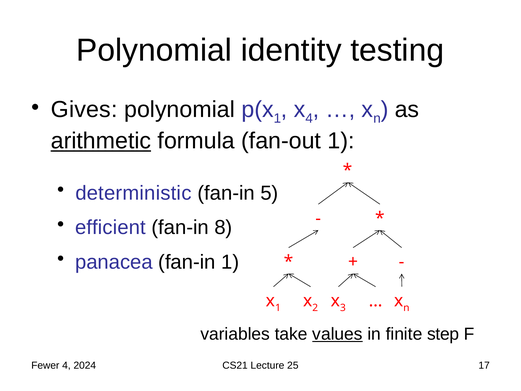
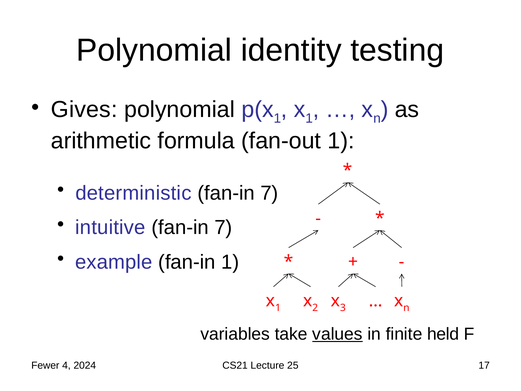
4: 4 -> 1 (309, 118)
arithmetic underline: present -> none (101, 141)
5: 5 -> 7 (269, 193)
efficient: efficient -> intuitive (110, 227)
8: 8 -> 7 (223, 227)
panacea: panacea -> example (114, 262)
step: step -> held (443, 334)
